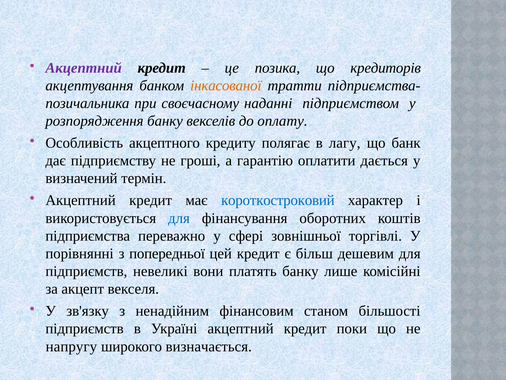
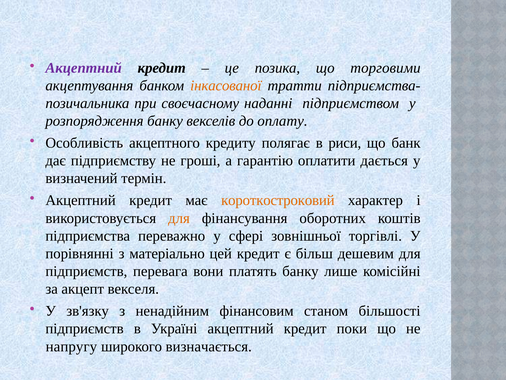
кредиторів: кредиторів -> торговими (386, 68)
лагу: лагу -> риси (345, 143)
короткостроковий colour: blue -> orange (278, 200)
для colour: blue -> orange (179, 218)
попередньої: попередньої -> матеріально (167, 253)
невеликі: невеликі -> перевага (160, 271)
